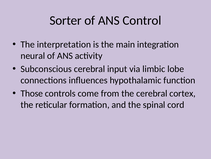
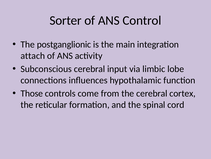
interpretation: interpretation -> postganglionic (64, 44)
neural: neural -> attach (33, 56)
